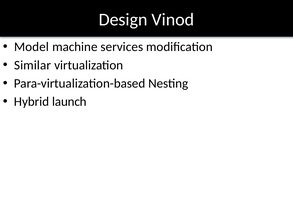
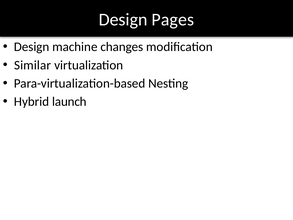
Vinod: Vinod -> Pages (173, 20)
Model: Model -> Design (32, 47)
services: services -> changes (122, 47)
